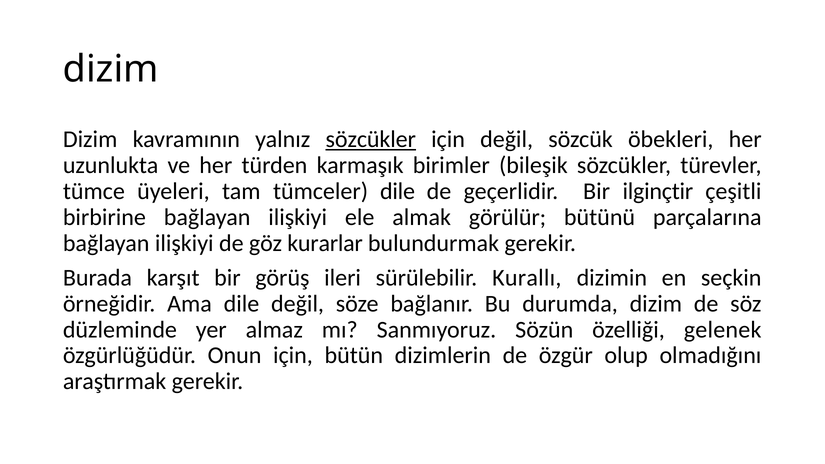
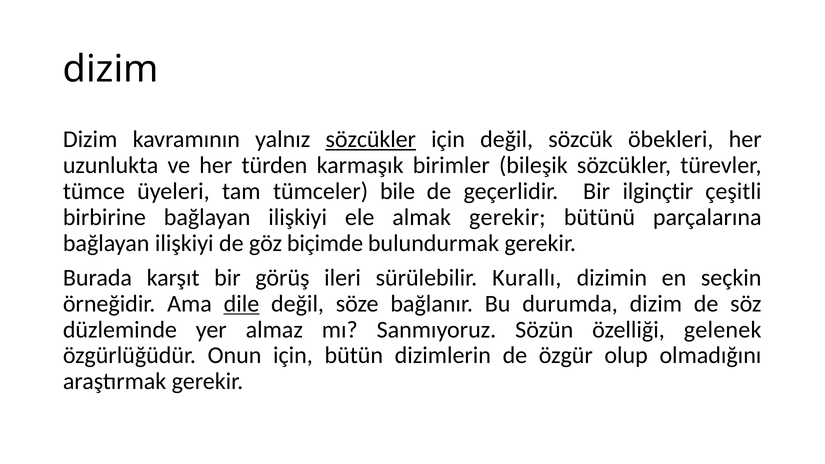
tümceler dile: dile -> bile (398, 191)
almak görülür: görülür -> gerekir (507, 217)
kurarlar: kurarlar -> biçimde (325, 243)
dile underline: none -> present (241, 304)
